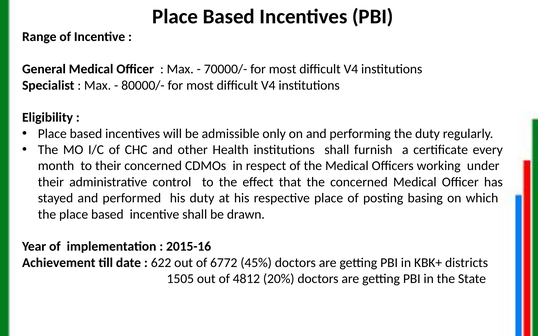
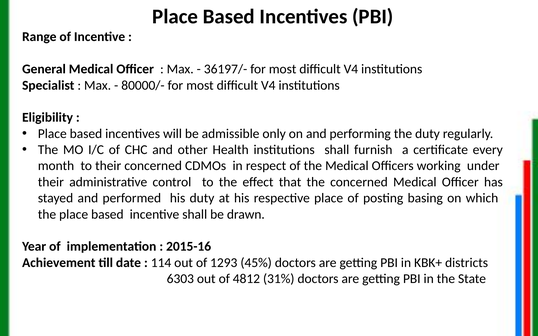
70000/-: 70000/- -> 36197/- (226, 69)
622: 622 -> 114 (161, 263)
6772: 6772 -> 1293 (224, 263)
1505: 1505 -> 6303 (180, 279)
20%: 20% -> 31% (279, 279)
